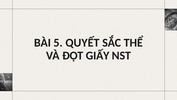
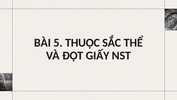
QUYẾT: QUYẾT -> THUỘC (83, 43)
